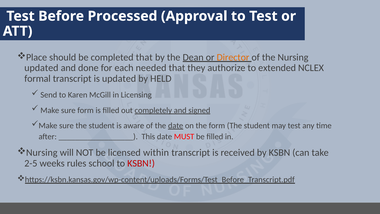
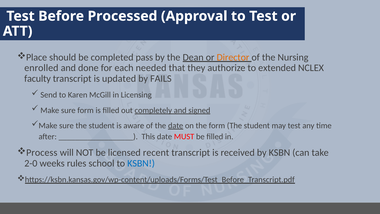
completed that: that -> pass (144, 57)
updated: updated -> enrolled (41, 68)
formal: formal -> faculty (38, 79)
HELD: HELD -> FAILS (161, 79)
Nursing: Nursing -> Process (42, 152)
within: within -> recent (156, 152)
2-5: 2-5 -> 2-0 (31, 163)
KSBN colour: red -> blue (141, 163)
